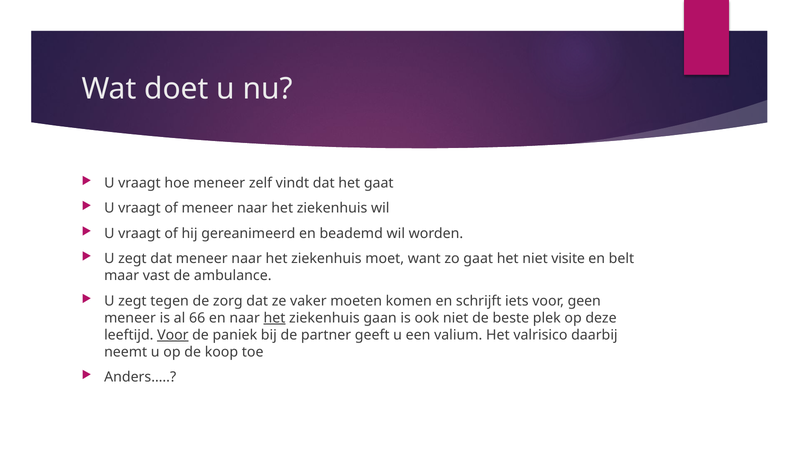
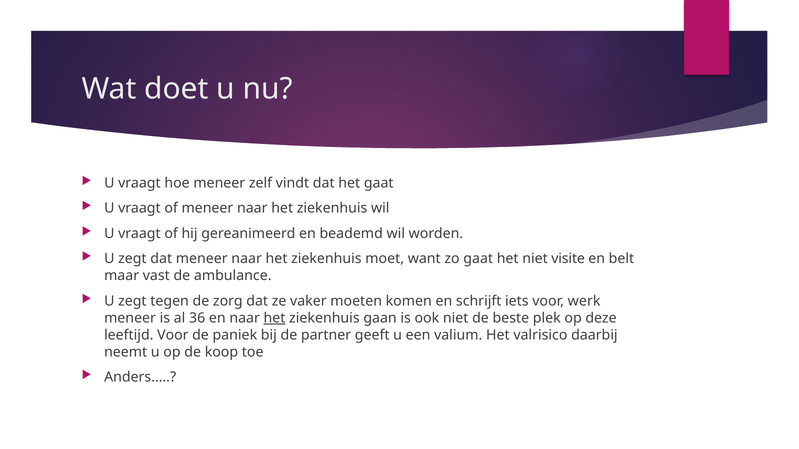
geen: geen -> werk (584, 301)
66: 66 -> 36 (197, 318)
Voor underline: present -> none (173, 335)
